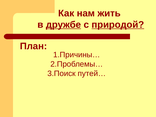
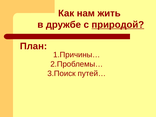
дружбе underline: present -> none (63, 25)
